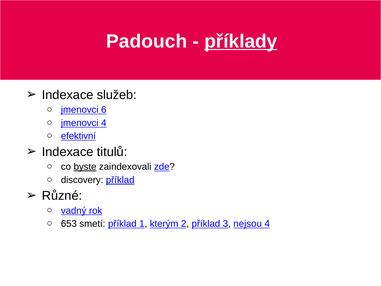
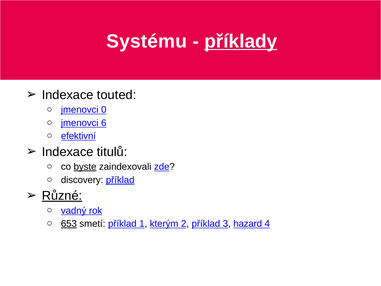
Padouch: Padouch -> Systému (147, 41)
služeb: služeb -> touted (117, 95)
6: 6 -> 0 (104, 110)
jmenovci 4: 4 -> 6 (104, 123)
Různé underline: none -> present (62, 196)
653 underline: none -> present (69, 224)
nejsou: nejsou -> hazard (248, 224)
